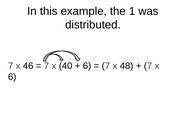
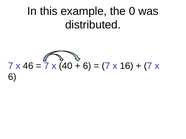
1: 1 -> 0 (132, 11)
48: 48 -> 16 (127, 66)
